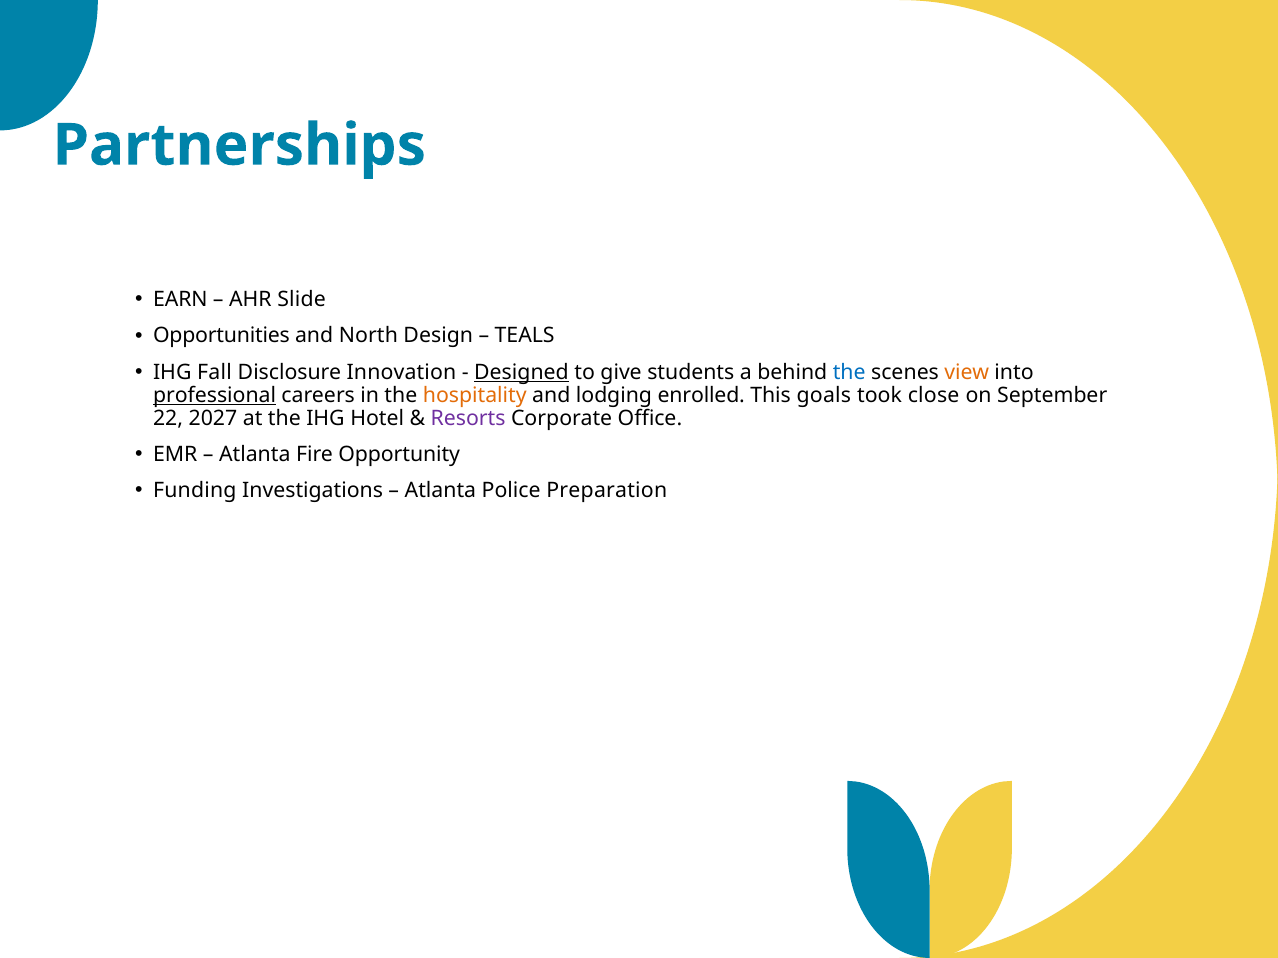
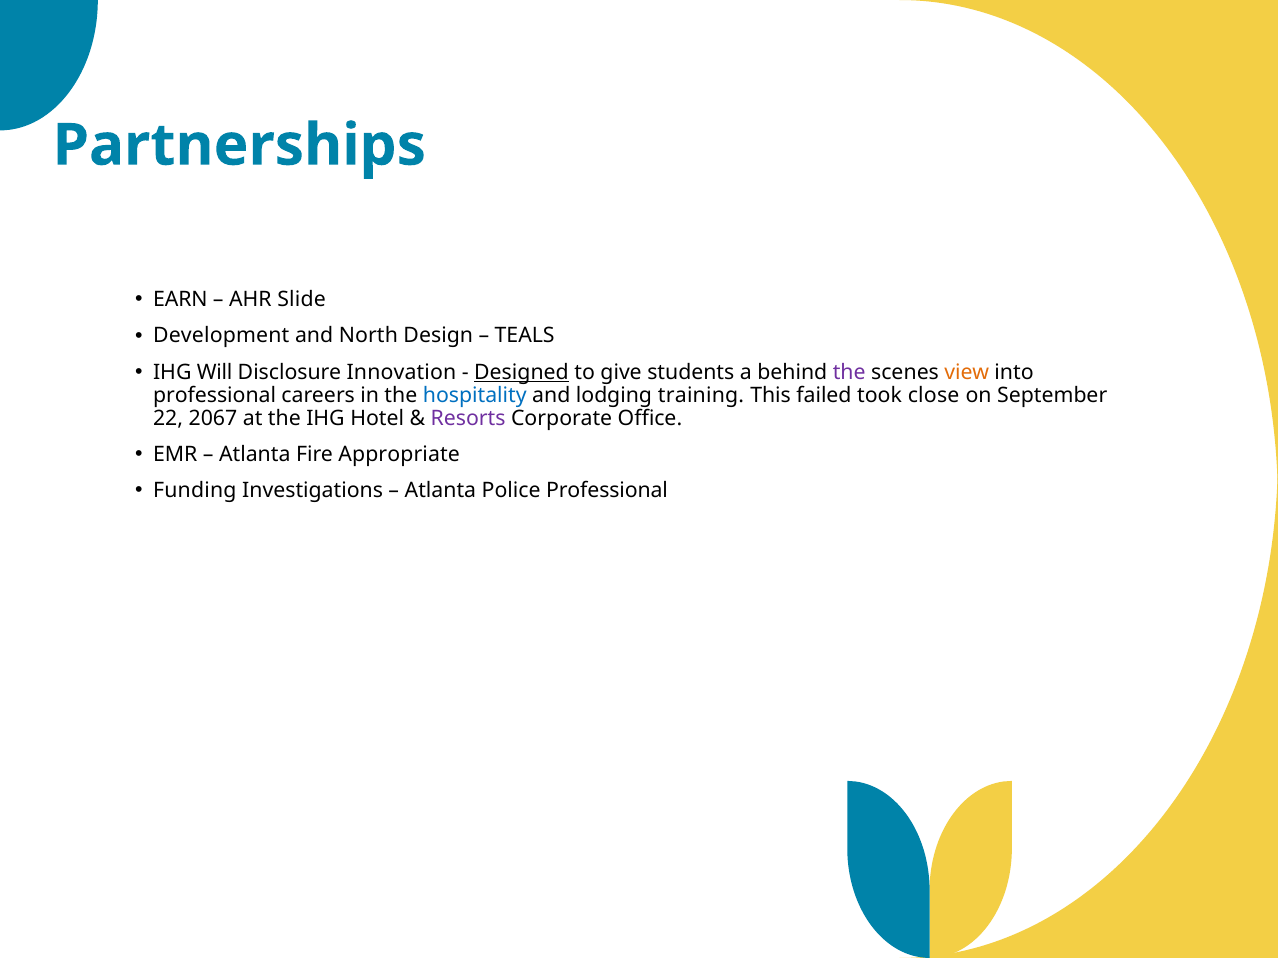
Opportunities: Opportunities -> Development (221, 336)
Fall: Fall -> Will (215, 372)
the colour: blue -> purple (849, 372)
professional underline: present -> none (215, 395)
hospitality colour: orange -> blue (475, 395)
enrolled: enrolled -> training (701, 395)
goals: goals -> failed (824, 395)
2027: 2027 -> 2067 (213, 418)
Opportunity: Opportunity -> Appropriate (399, 455)
Police Preparation: Preparation -> Professional (607, 491)
